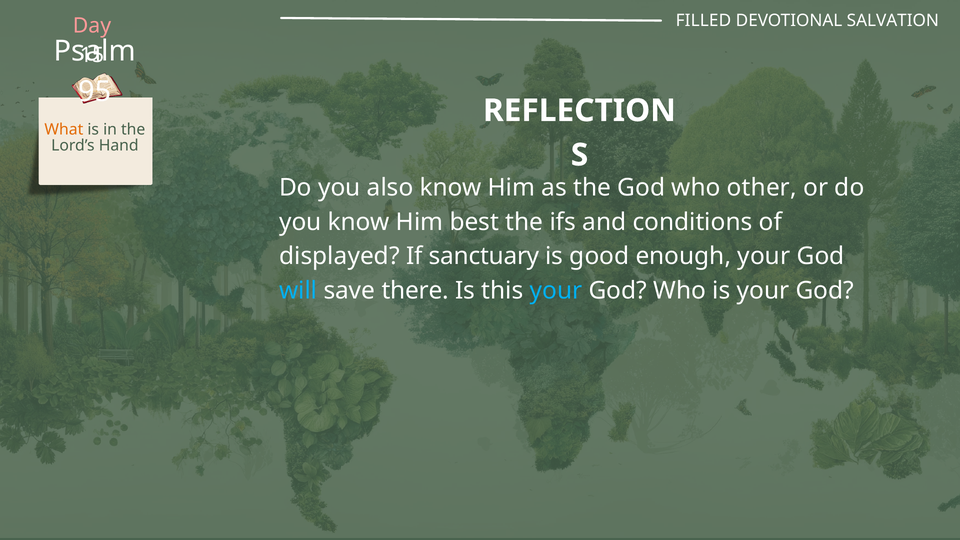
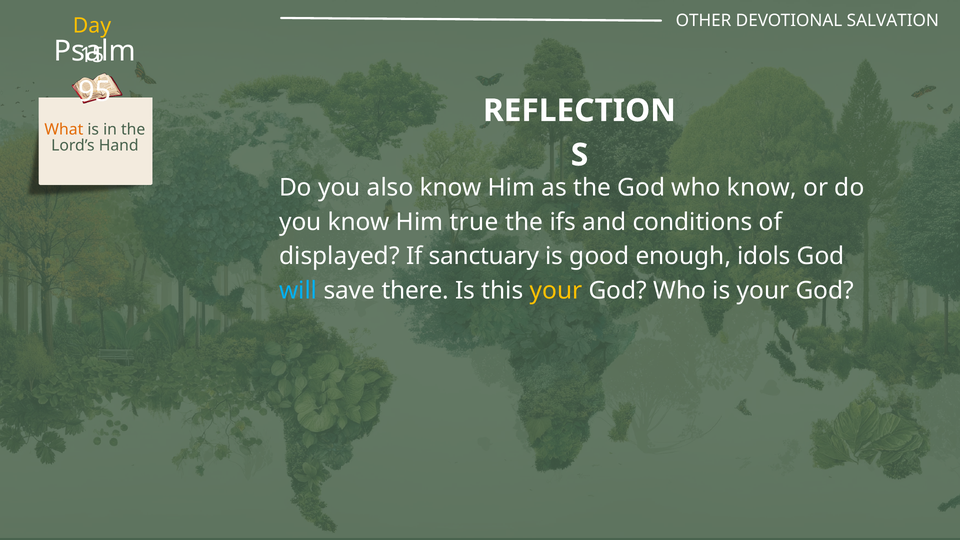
FILLED: FILLED -> OTHER (704, 21)
Day colour: pink -> yellow (92, 26)
who other: other -> know (762, 188)
best: best -> true (474, 222)
enough your: your -> idols (764, 256)
your colour: light blue -> yellow (556, 291)
